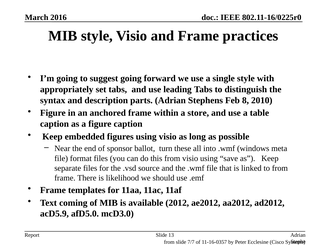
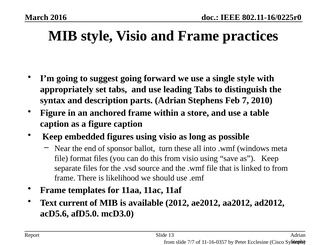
8: 8 -> 7 (245, 100)
coming: coming -> current (73, 203)
acD5.9: acD5.9 -> acD5.6 (54, 214)
